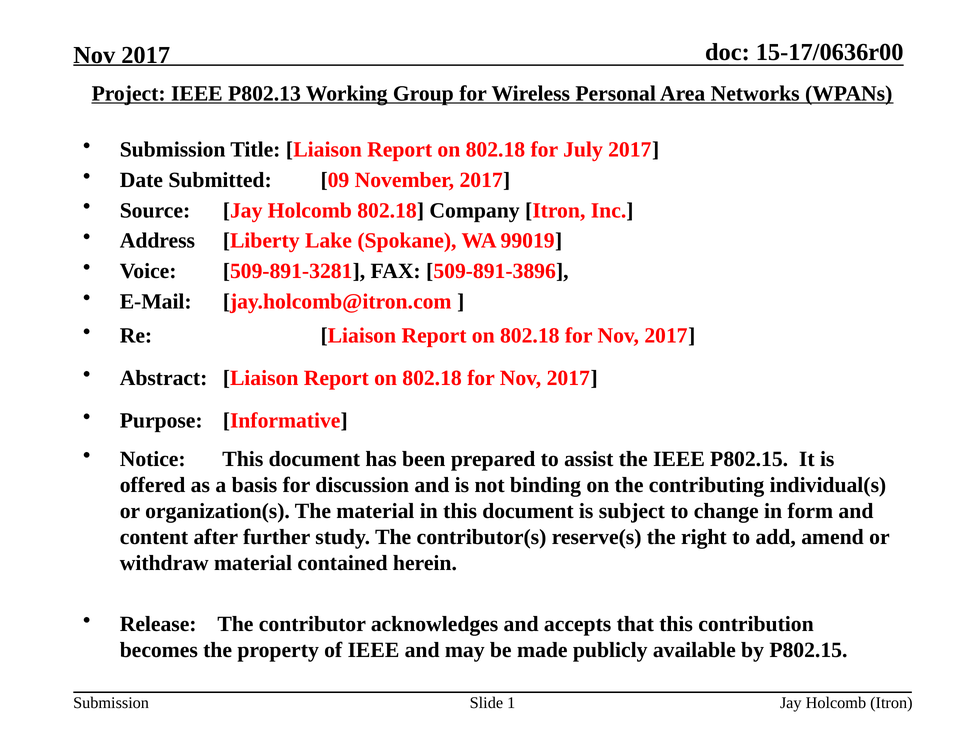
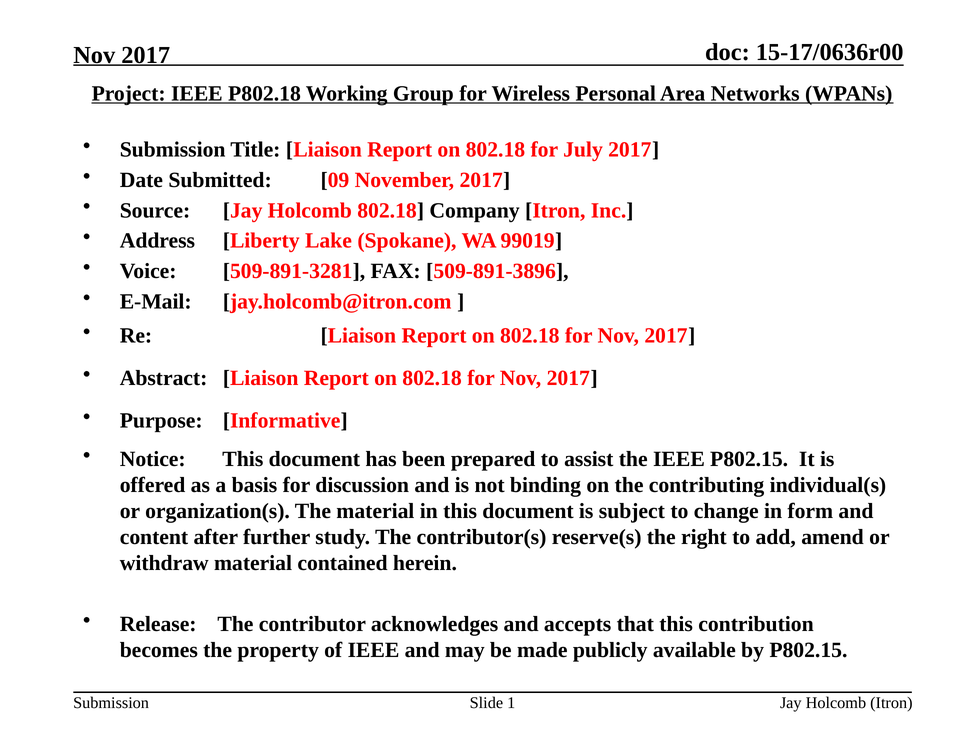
P802.13: P802.13 -> P802.18 (264, 93)
